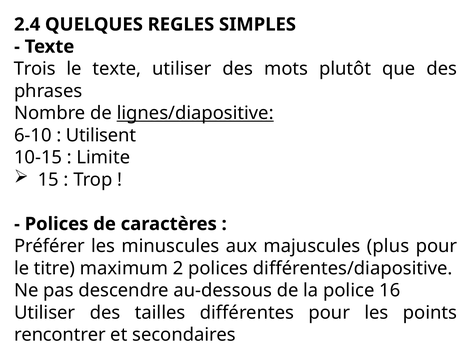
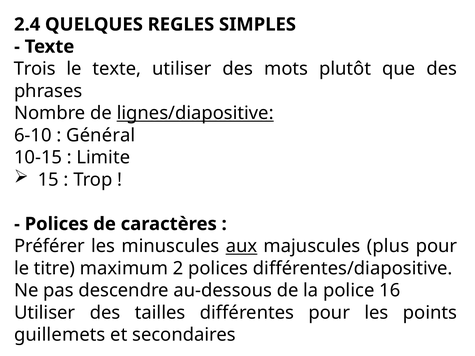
Utilisent: Utilisent -> Général (101, 135)
aux underline: none -> present (242, 246)
rencontrer: rencontrer -> guillemets (60, 335)
